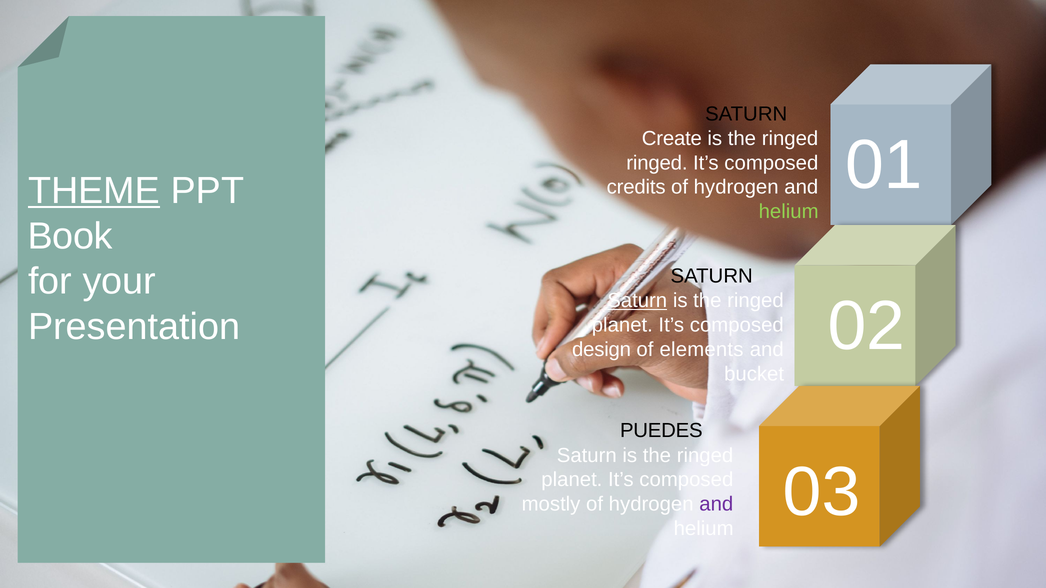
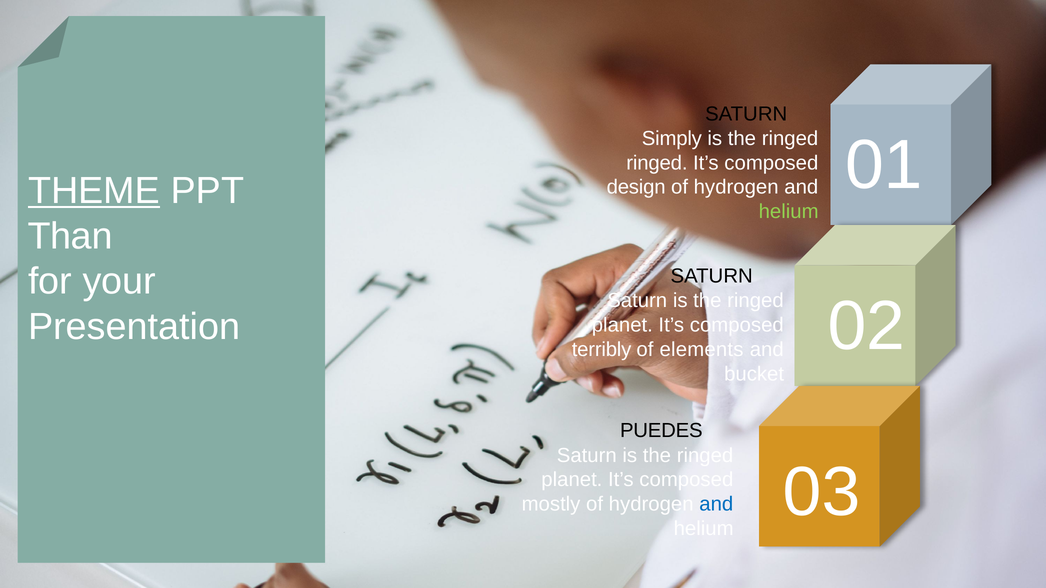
Create: Create -> Simply (672, 139)
credits: credits -> design (636, 187)
Book: Book -> Than (70, 236)
Saturn underline: present -> none (637, 301)
design: design -> terribly (602, 350)
and colour: purple -> blue (716, 505)
